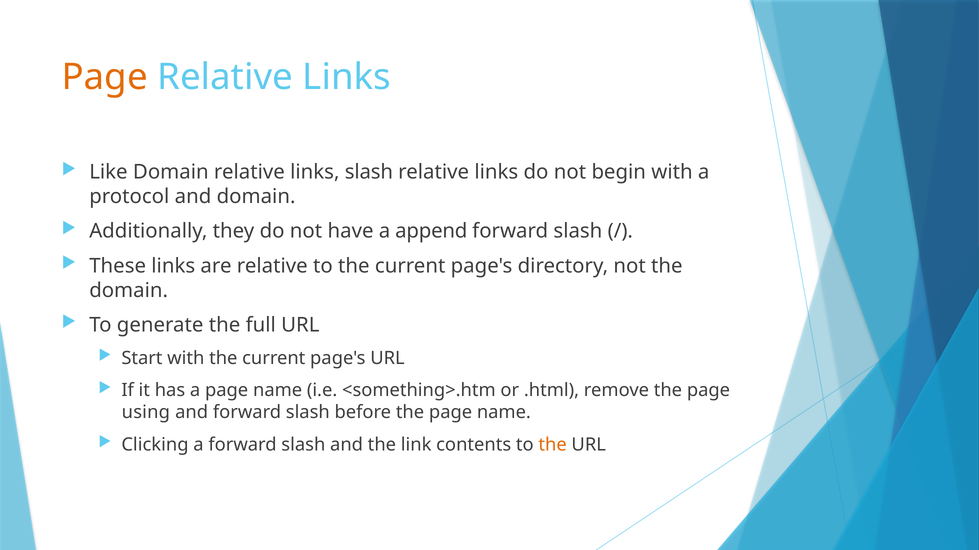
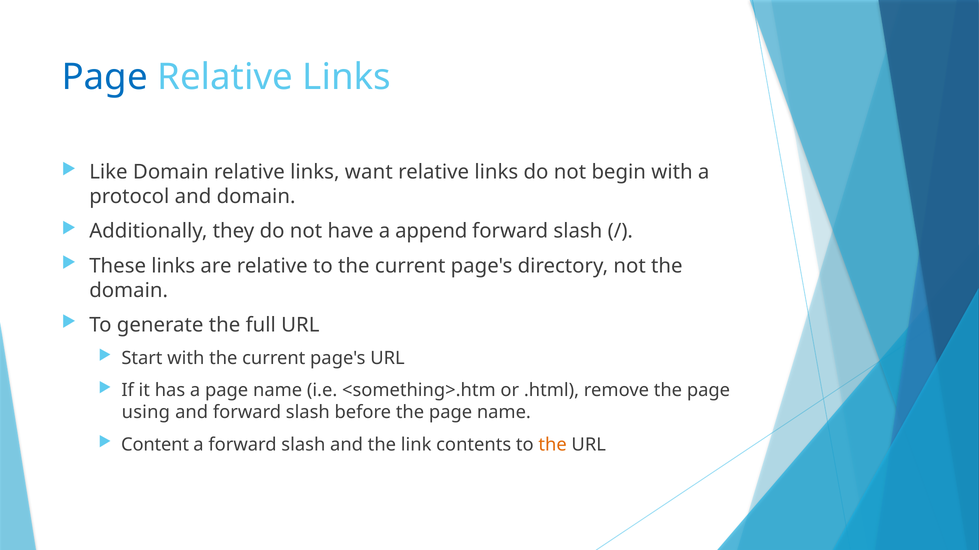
Page colour: orange -> blue (105, 77)
links slash: slash -> want (369, 172)
Clicking: Clicking -> Content (155, 445)
